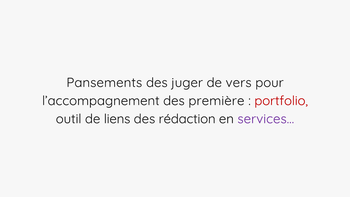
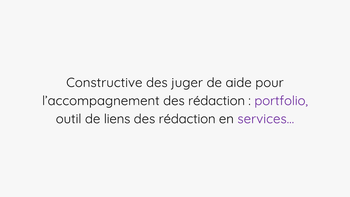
Pansements: Pansements -> Constructive (104, 83)
vers: vers -> aide (239, 83)
l’accompagnement des première: première -> rédaction (217, 101)
portfolio colour: red -> purple (281, 101)
